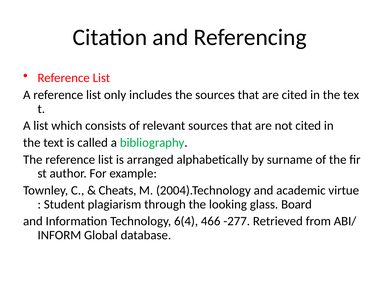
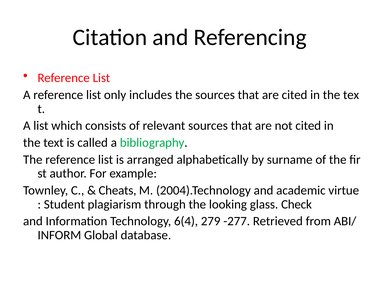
Board: Board -> Check (296, 204)
466: 466 -> 279 (211, 221)
